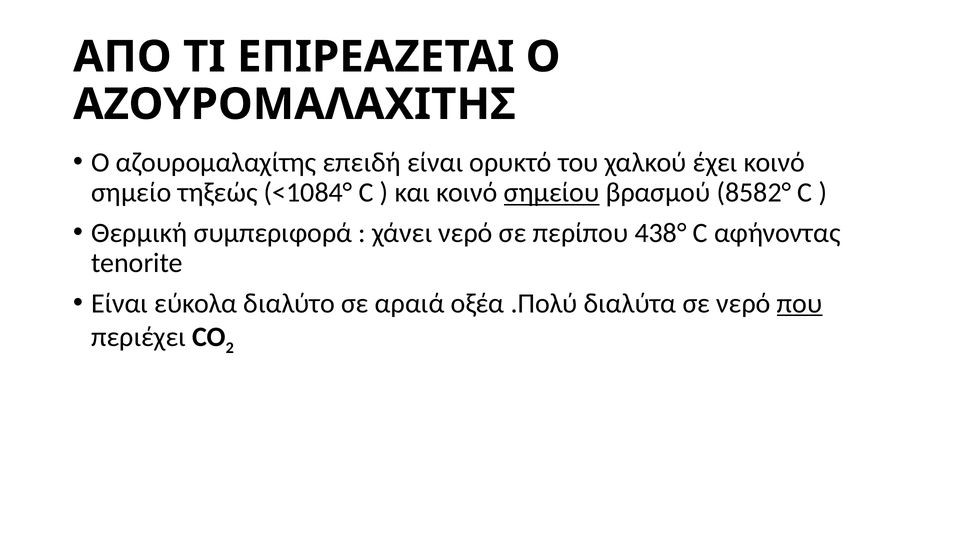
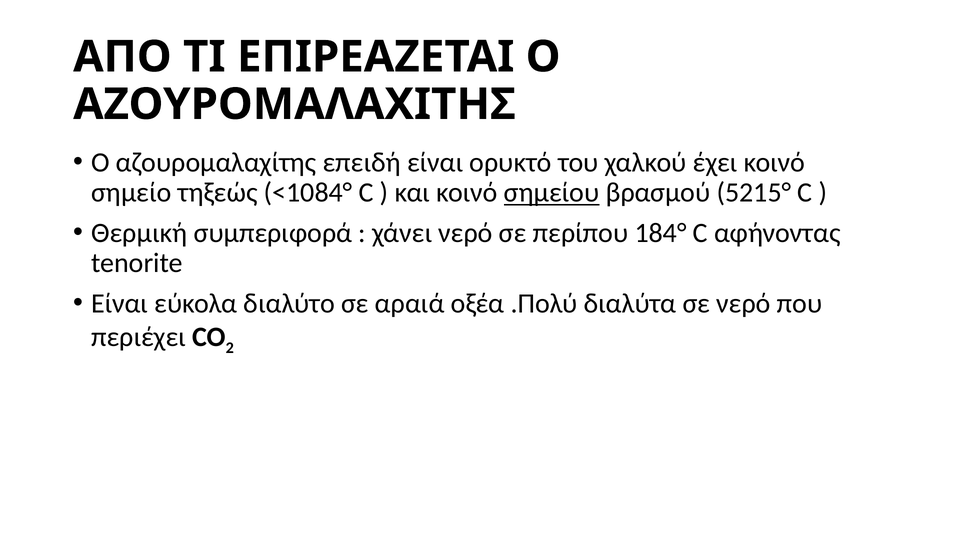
8582°: 8582° -> 5215° (754, 193)
438°: 438° -> 184° (661, 233)
που underline: present -> none (800, 303)
